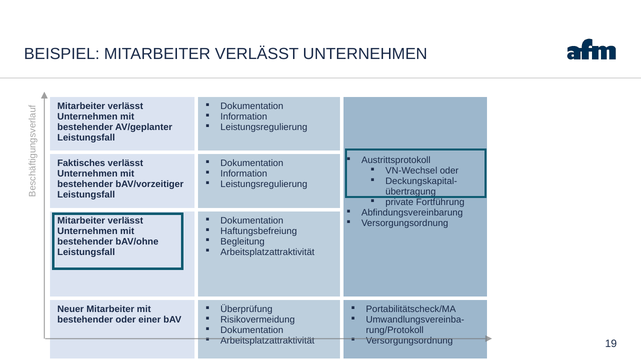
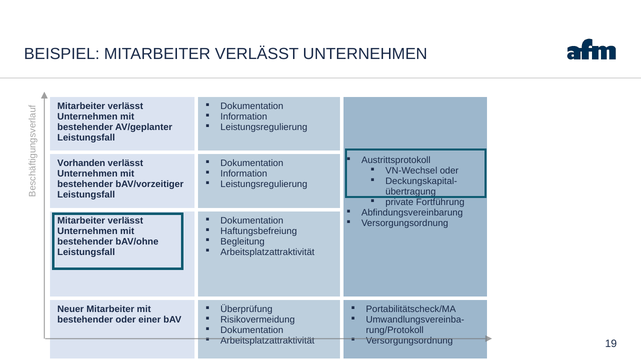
Faktisches: Faktisches -> Vorhanden (81, 164)
